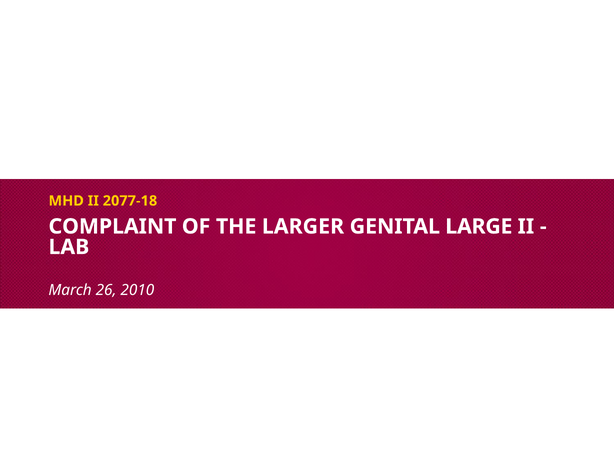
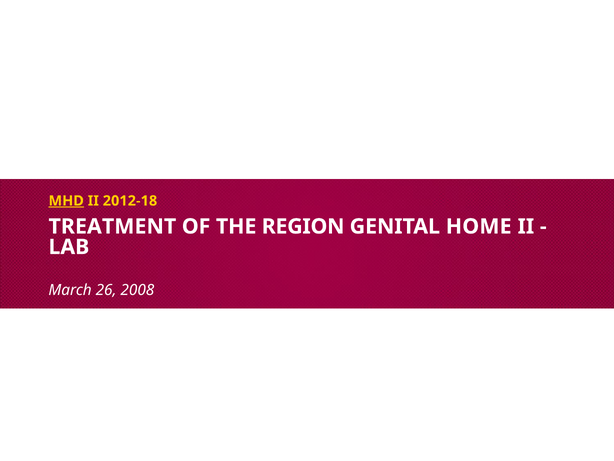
MHD underline: none -> present (66, 201)
2077-18: 2077-18 -> 2012-18 (130, 201)
COMPLAINT: COMPLAINT -> TREATMENT (112, 226)
LARGER: LARGER -> REGION (303, 226)
LARGE: LARGE -> HOME (479, 226)
2010: 2010 -> 2008 (137, 290)
